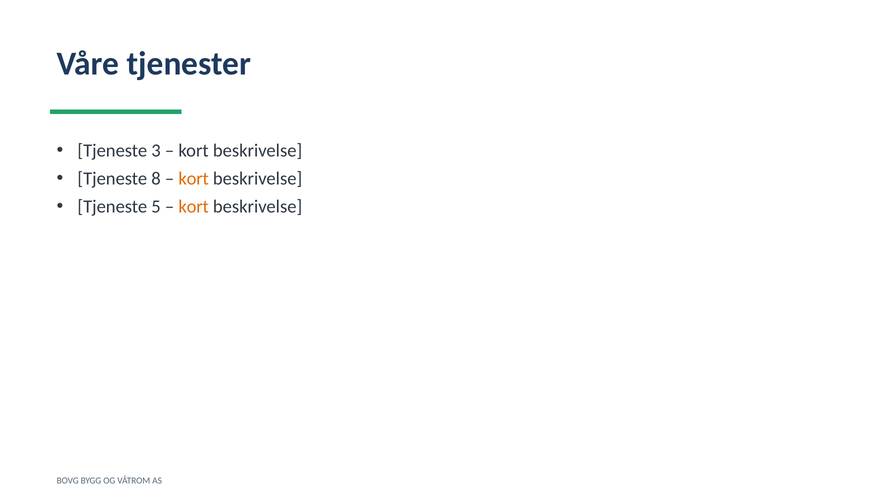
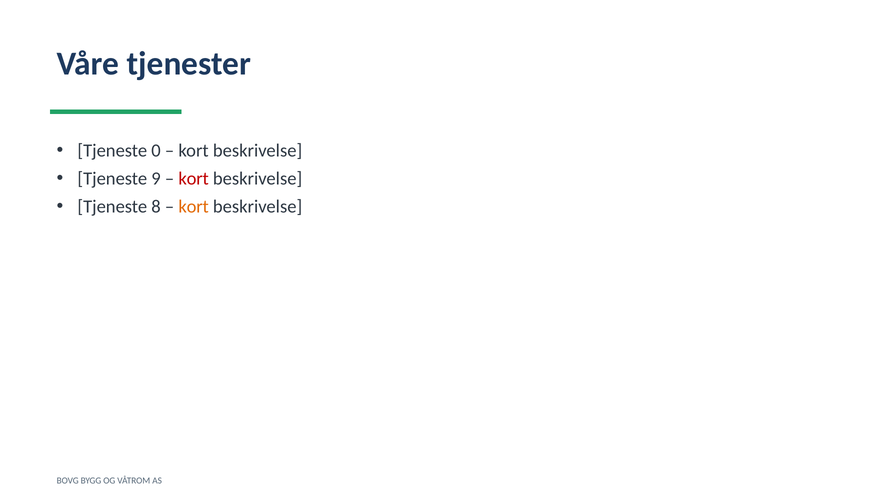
3: 3 -> 0 (156, 151)
8: 8 -> 9 (156, 179)
kort colour: orange -> red (194, 179)
5: 5 -> 8 (156, 206)
